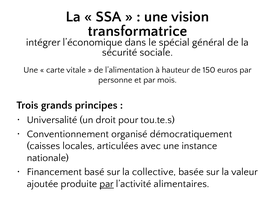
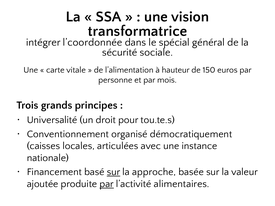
l’économique: l’économique -> l’coordonnée (93, 42)
sur underline: none -> present (114, 172)
collective: collective -> approche (154, 172)
